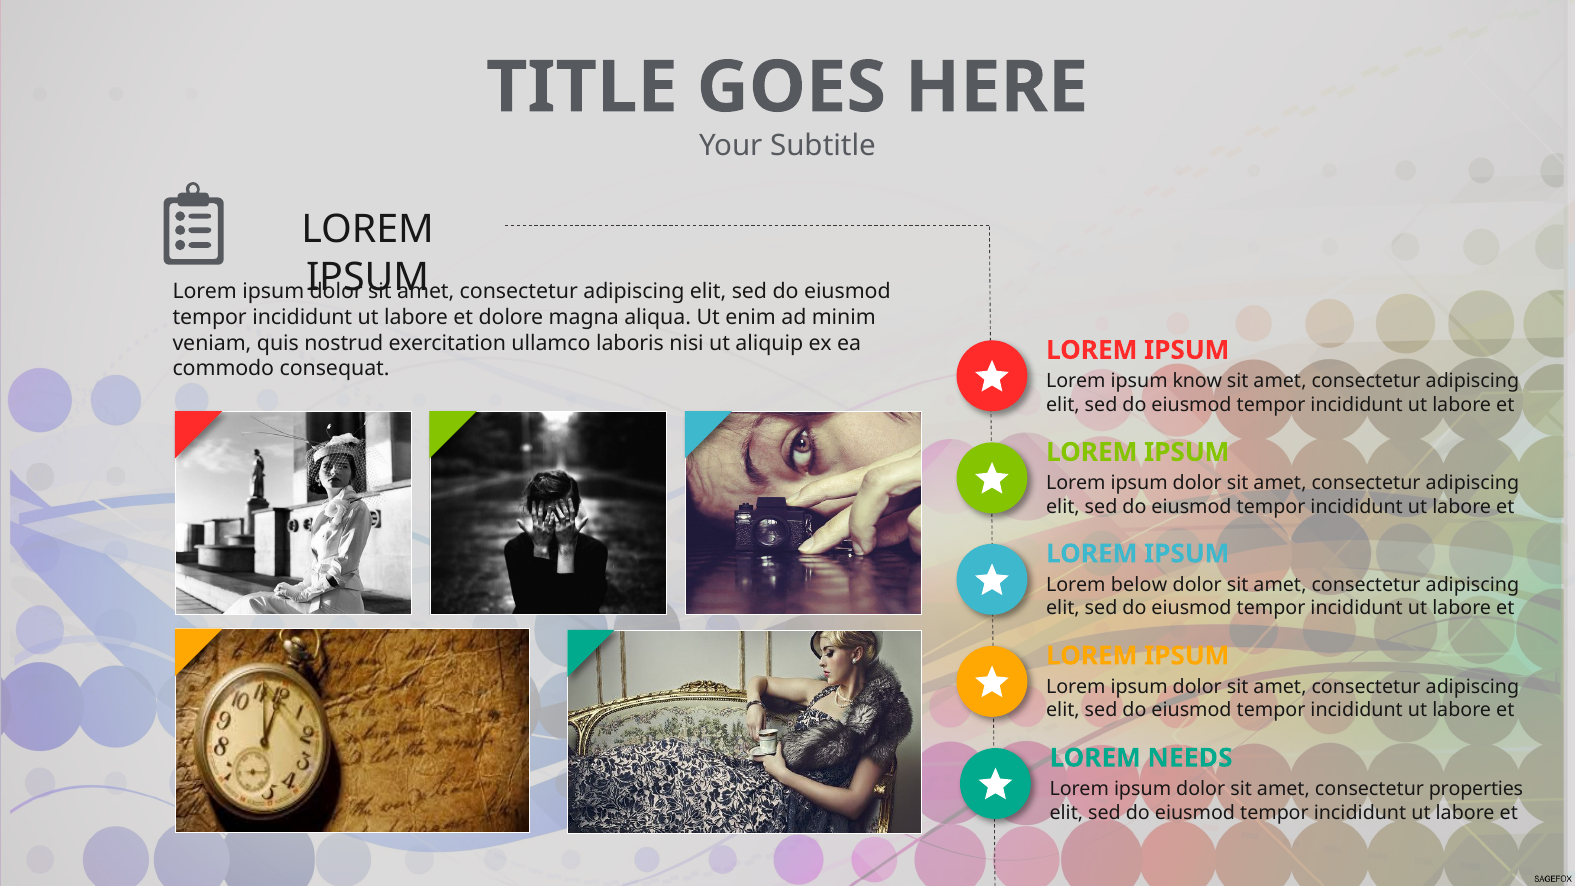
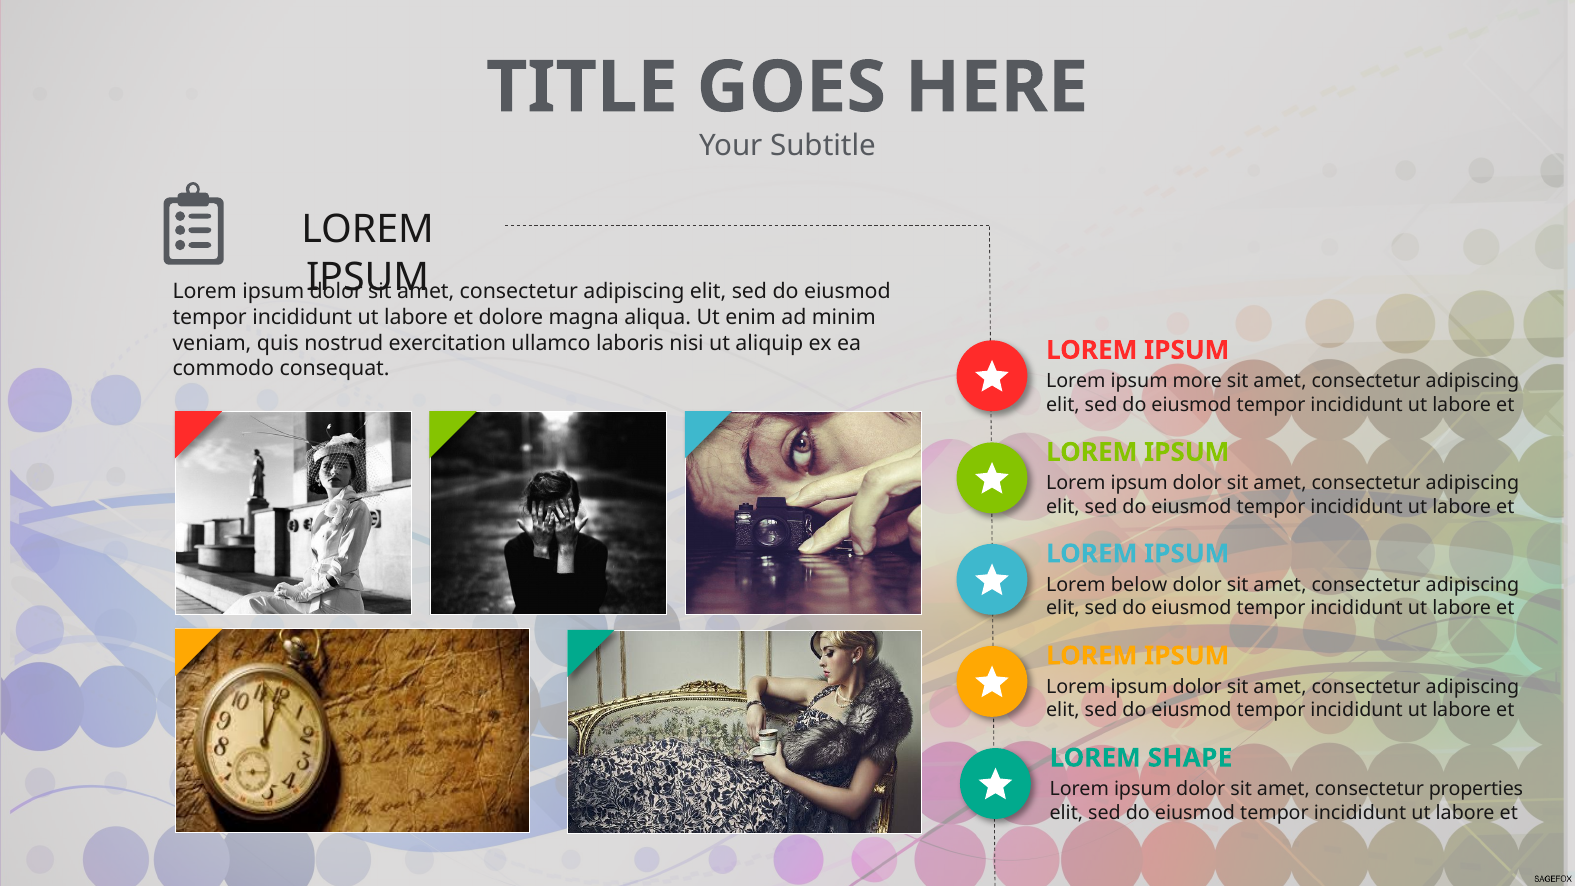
know: know -> more (1197, 381)
NEEDS: NEEDS -> SHAPE (1190, 758)
